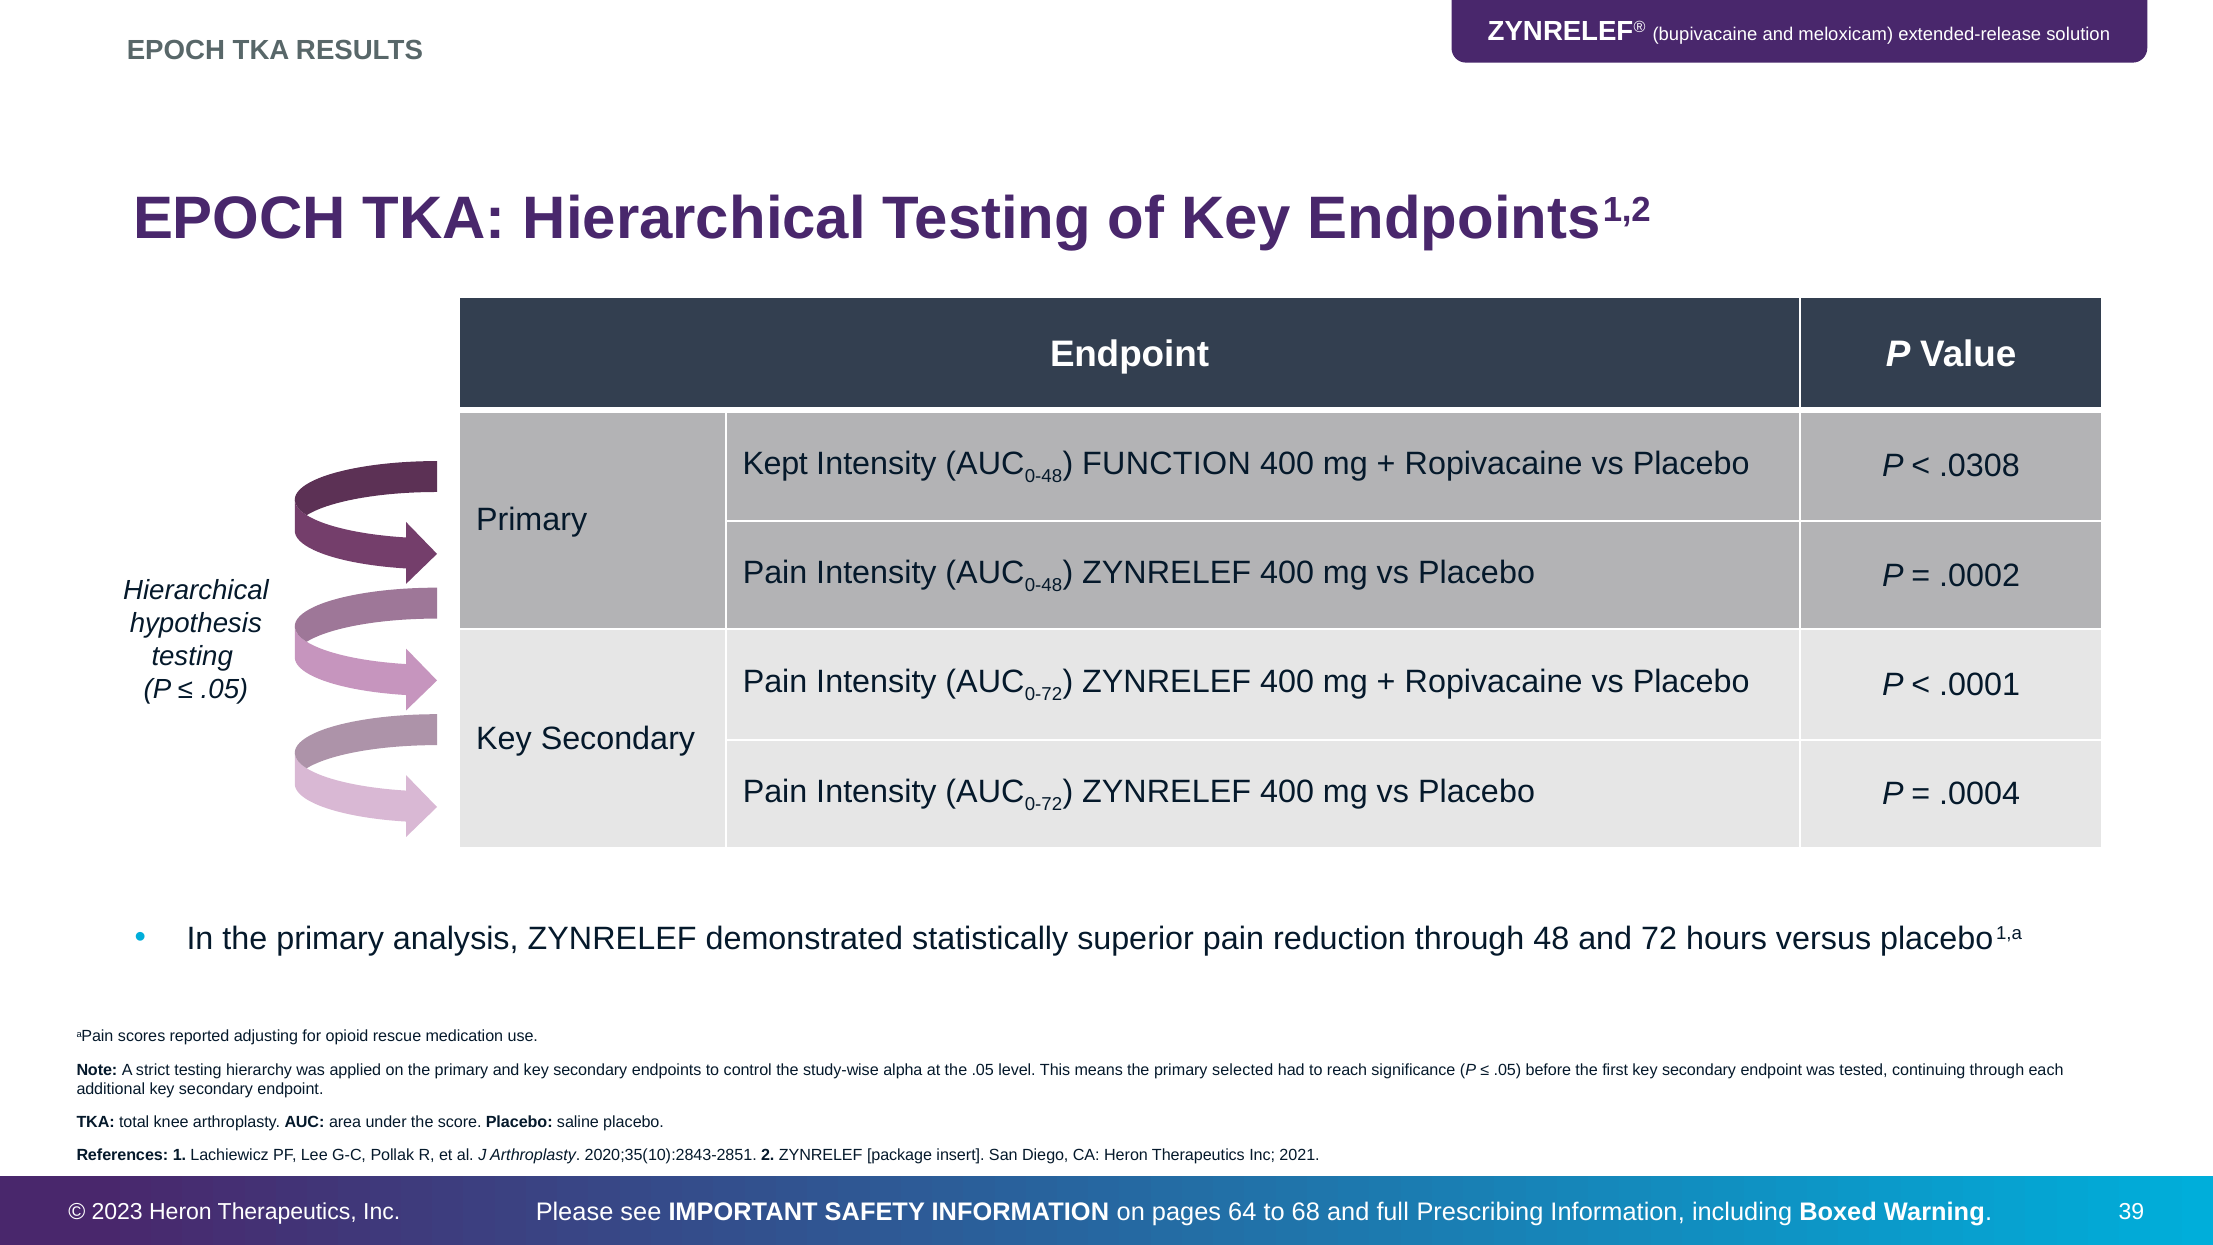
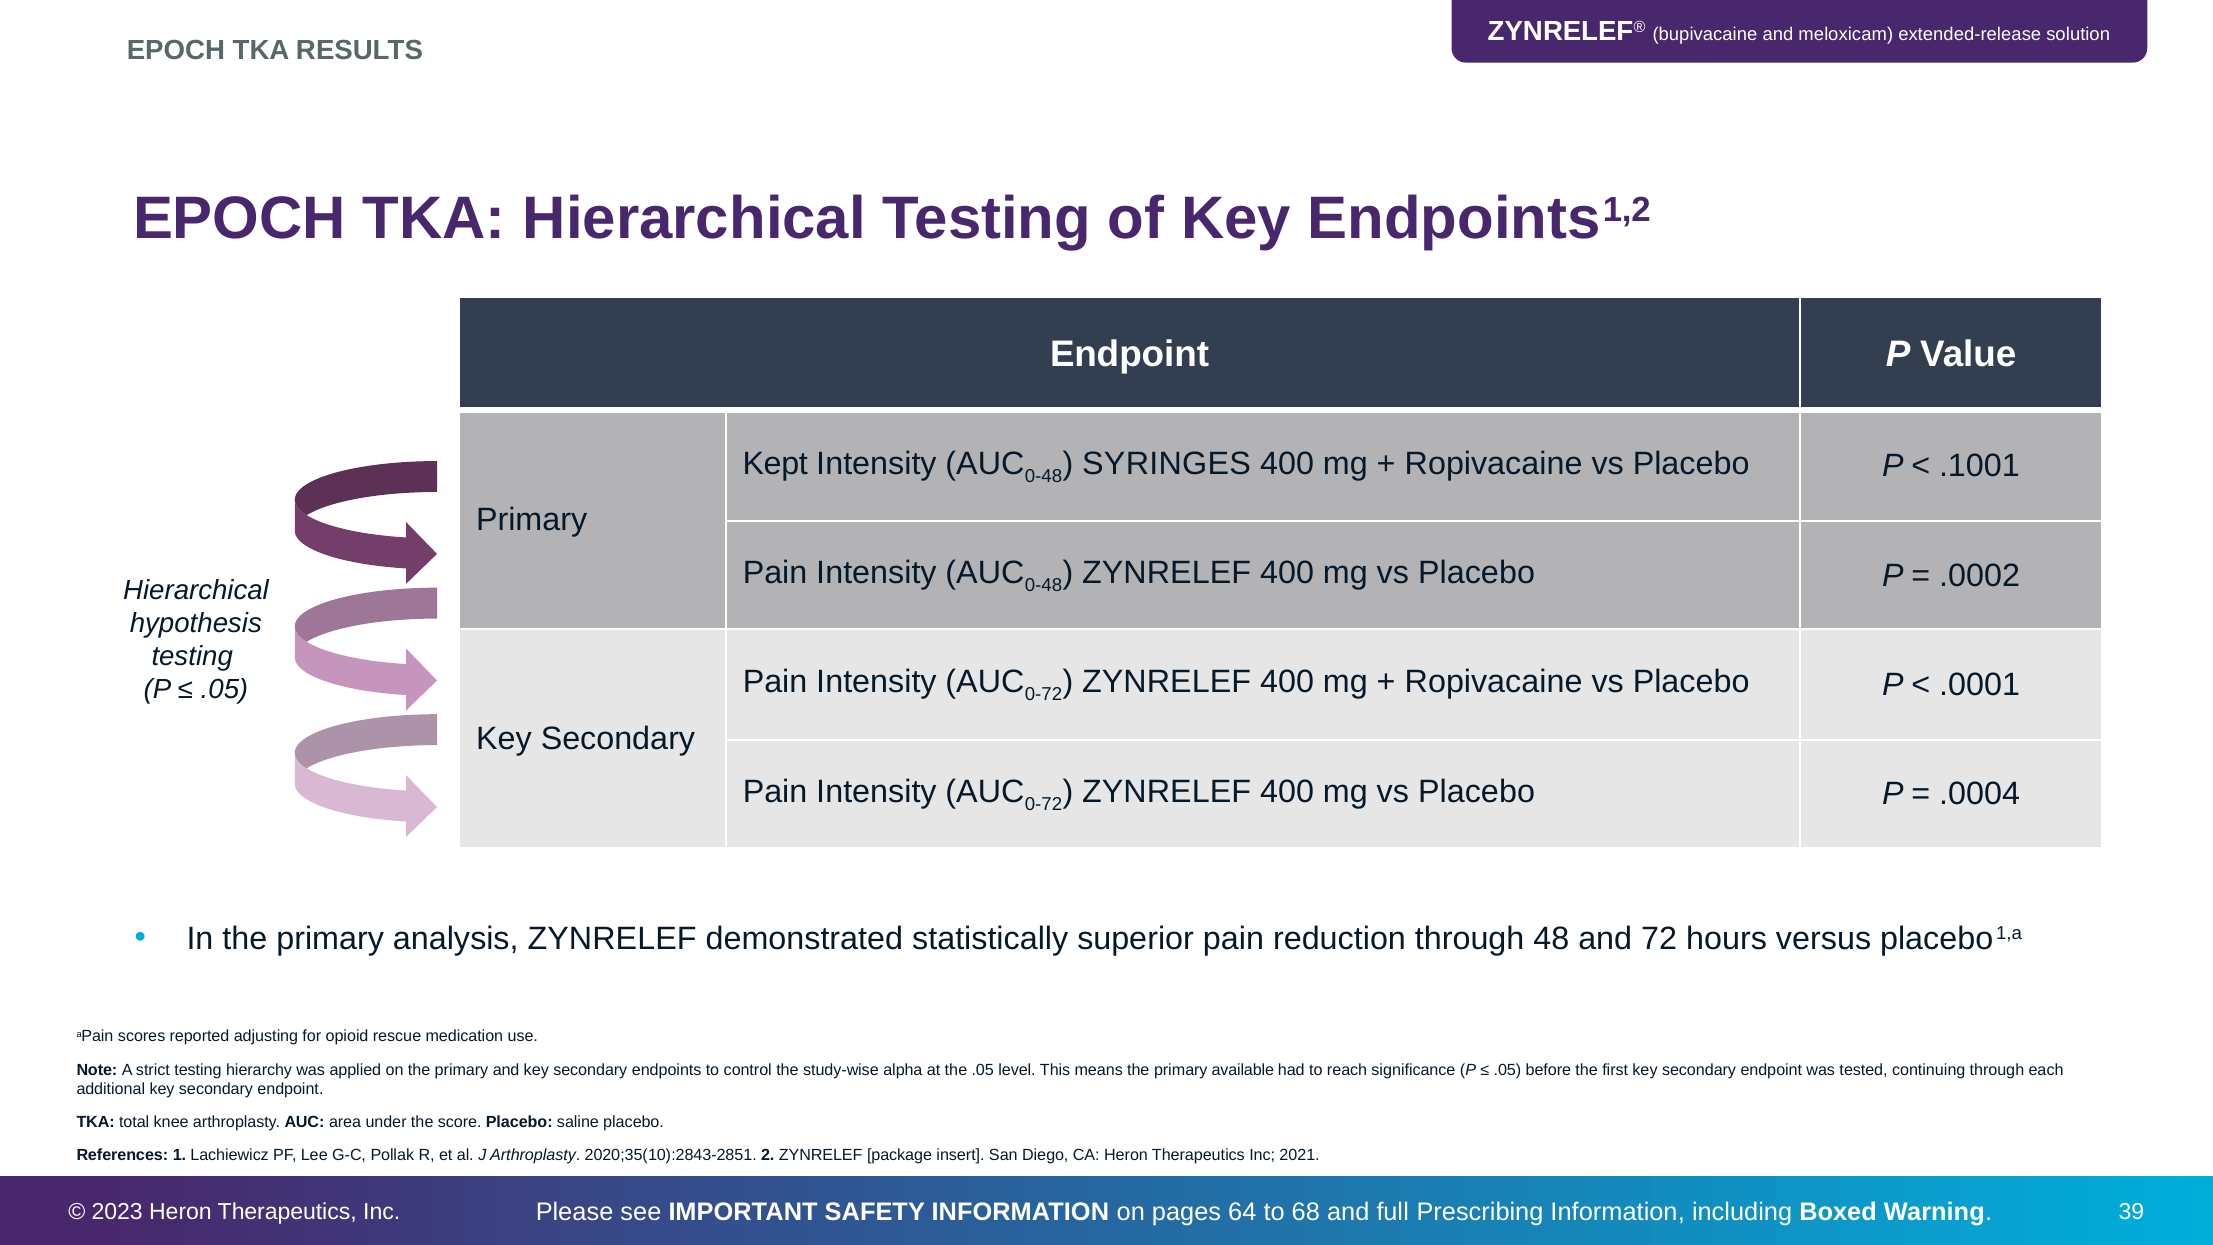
FUNCTION: FUNCTION -> SYRINGES (1166, 463)
.0308: .0308 -> .1001 (1979, 466)
selected: selected -> available (1243, 1070)
